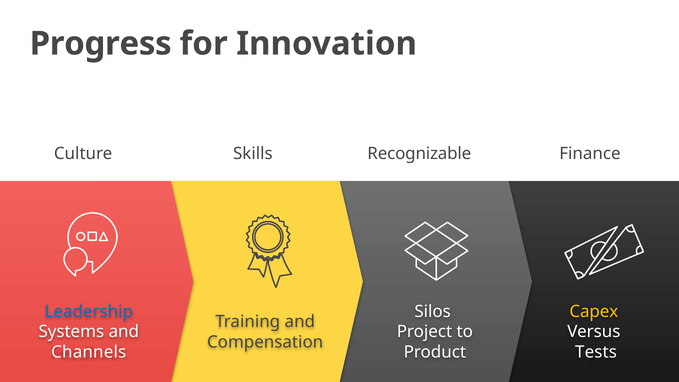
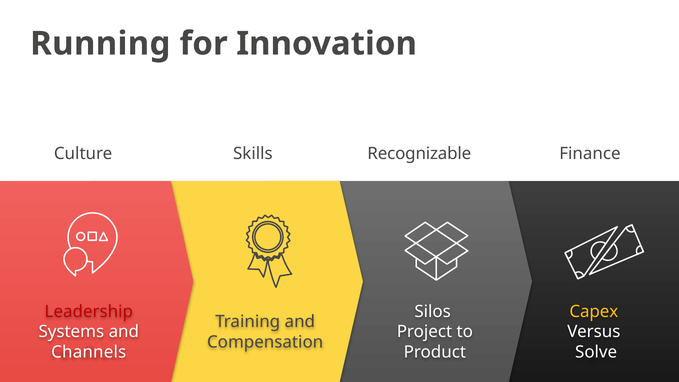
Progress: Progress -> Running (100, 44)
Leadership colour: blue -> red (89, 311)
Tests: Tests -> Solve (596, 352)
